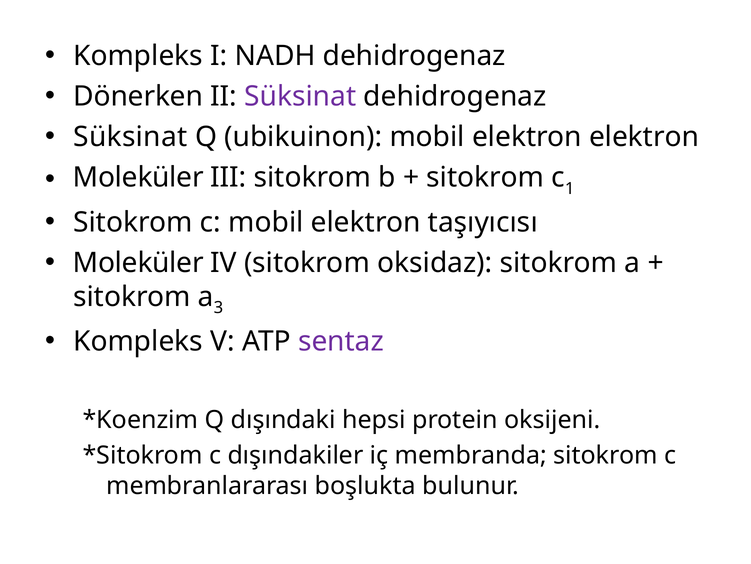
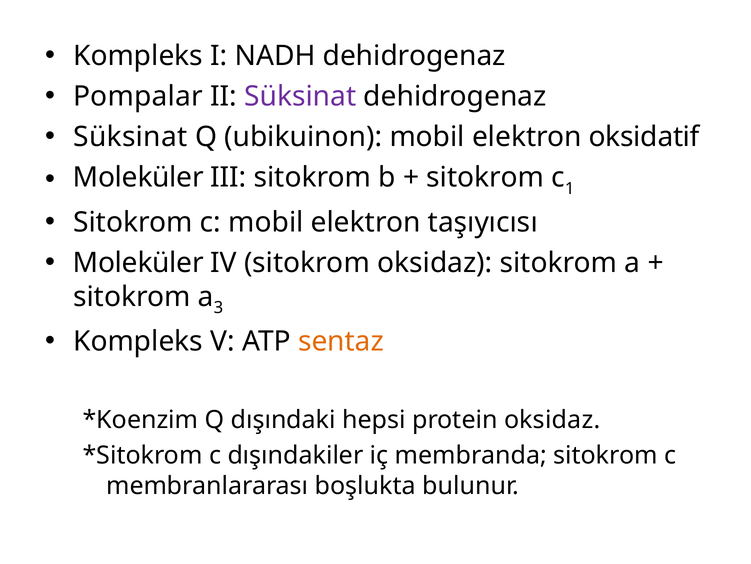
Dönerken: Dönerken -> Pompalar (138, 96)
elektron elektron: elektron -> oksidatif (644, 137)
sentaz colour: purple -> orange (341, 341)
protein oksijeni: oksijeni -> oksidaz (552, 419)
